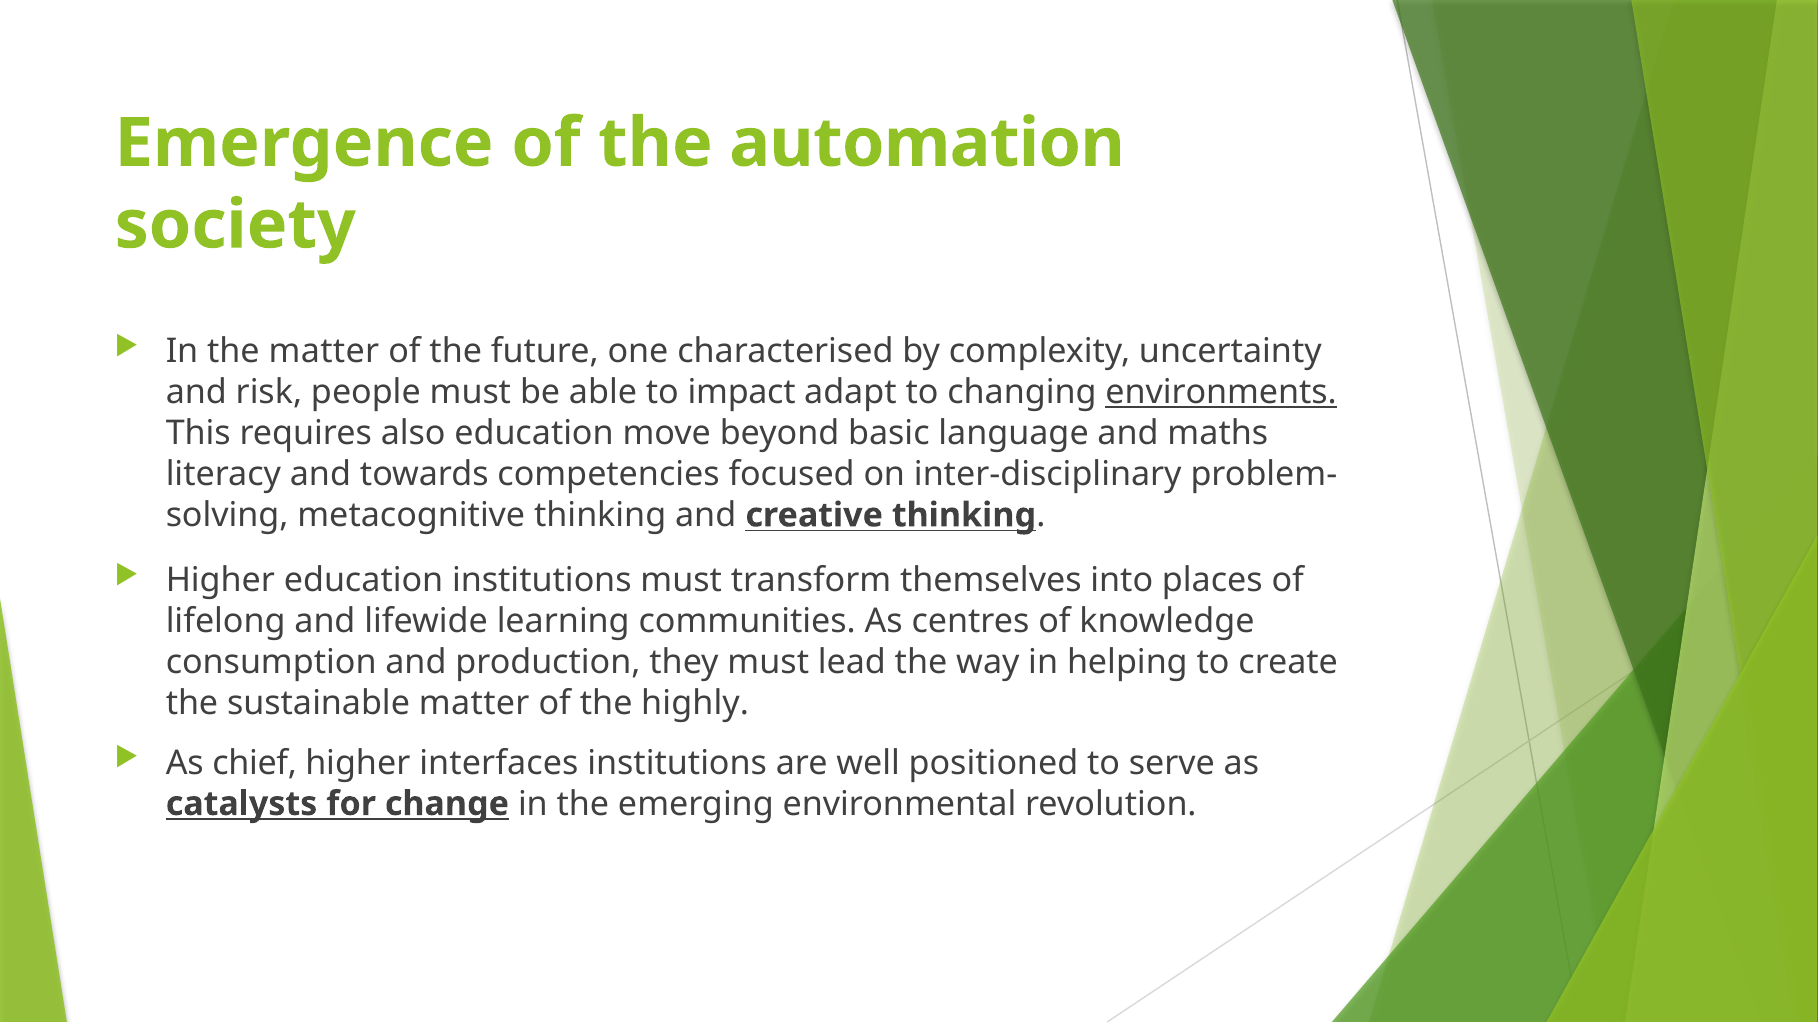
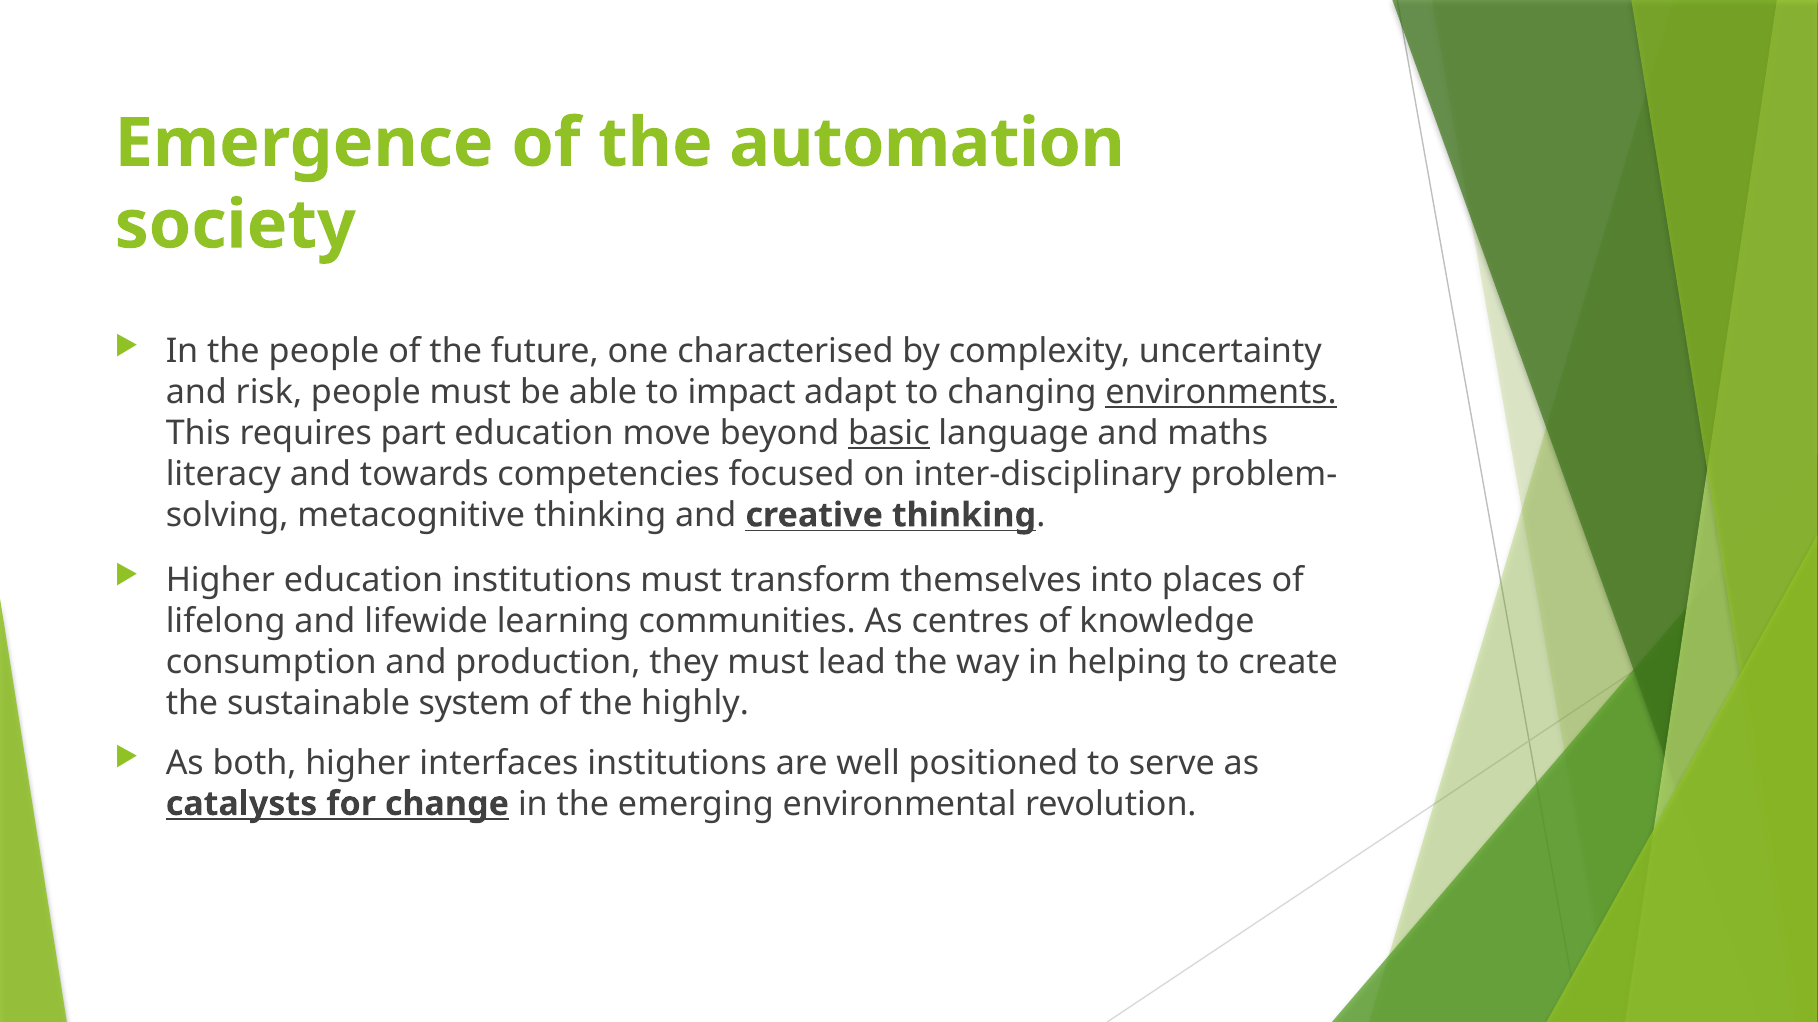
the matter: matter -> people (324, 352)
also: also -> part (413, 434)
basic underline: none -> present (889, 434)
sustainable matter: matter -> system (475, 704)
chief: chief -> both (254, 763)
